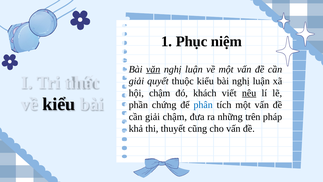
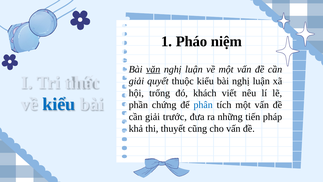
Phục: Phục -> Pháo (192, 41)
hội chậm: chậm -> trống (160, 93)
nêu underline: present -> none (249, 93)
kiểu colour: black -> blue (59, 104)
giải chậm: chậm -> trước (175, 117)
trên: trên -> tiến (253, 117)
